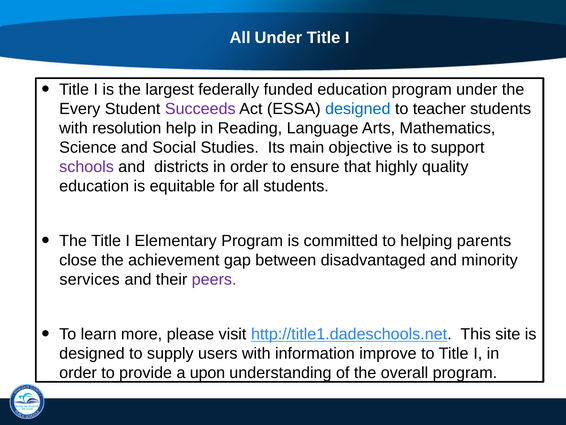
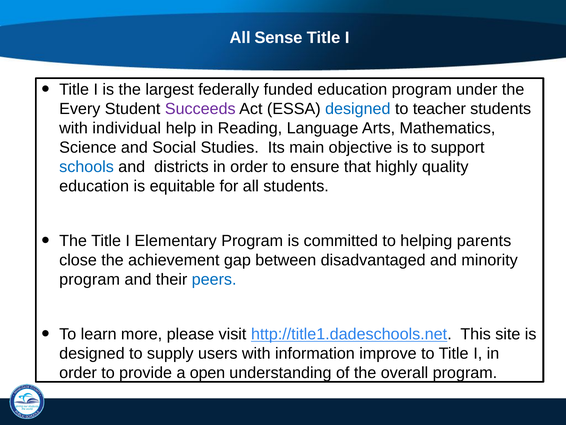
All Under: Under -> Sense (278, 38)
resolution: resolution -> individual (127, 128)
schools colour: purple -> blue (87, 167)
services: services -> program (90, 279)
peers colour: purple -> blue (214, 279)
upon: upon -> open (207, 373)
